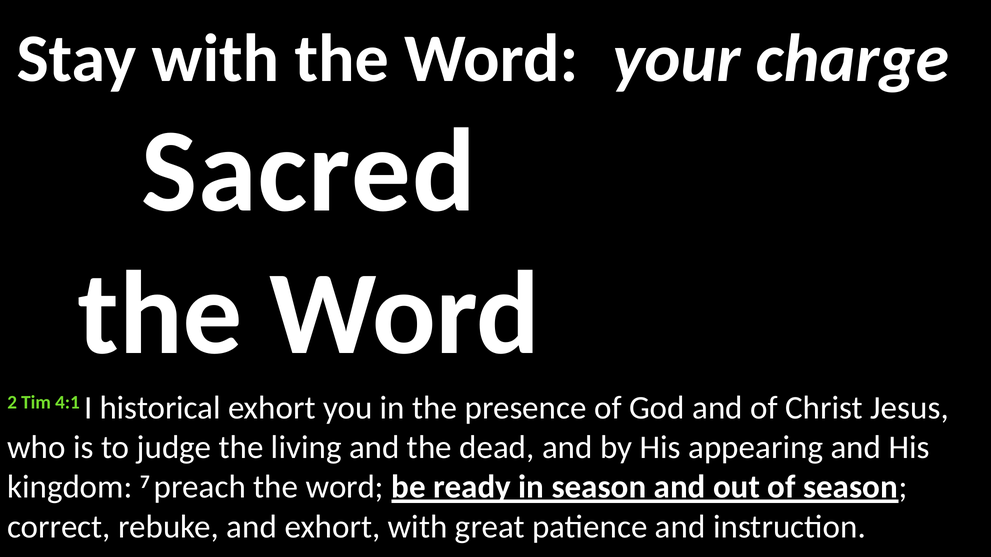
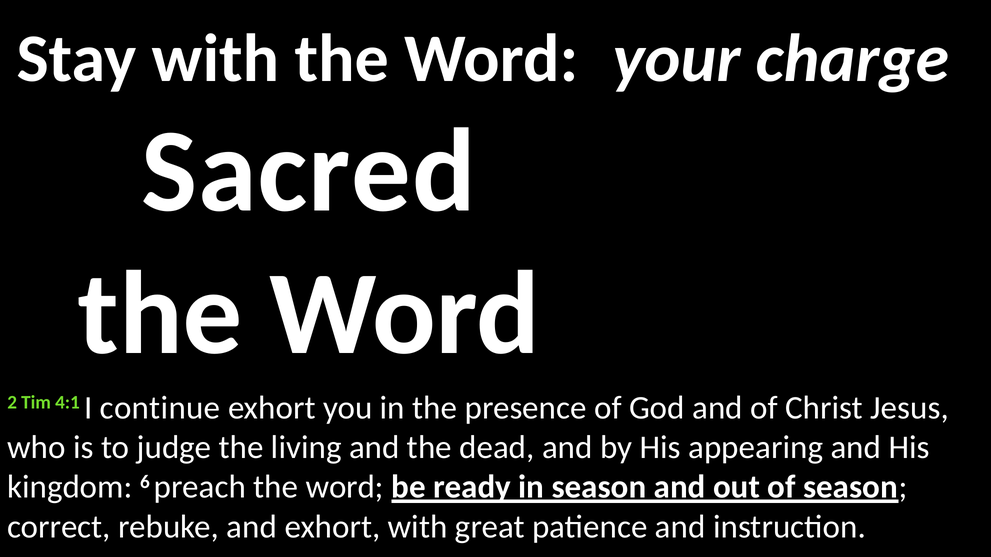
historical: historical -> continue (160, 408)
7: 7 -> 6 (145, 482)
